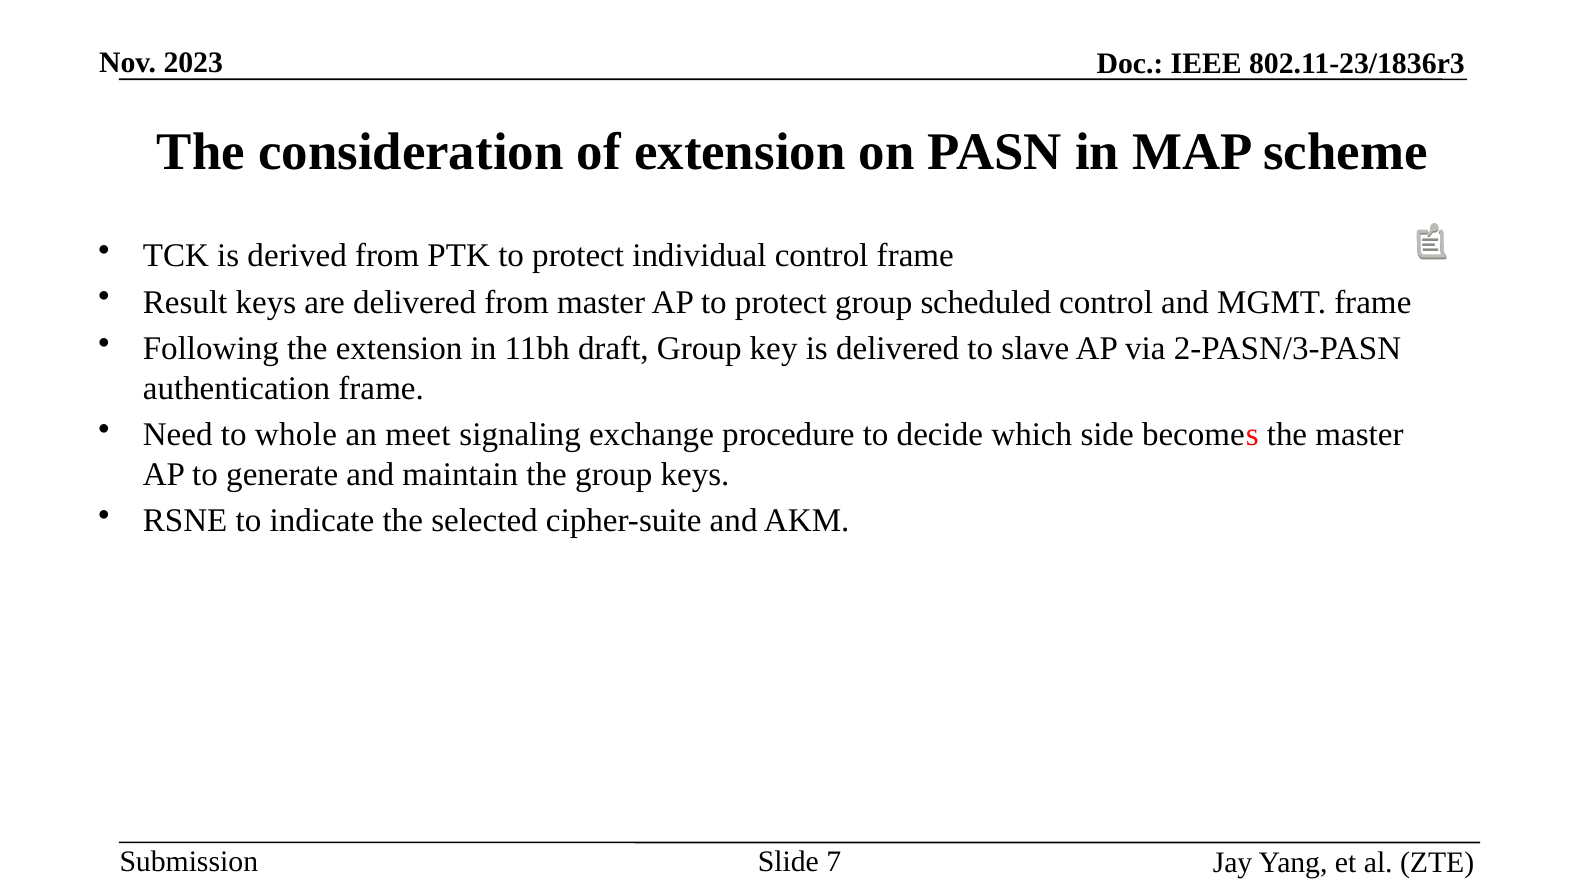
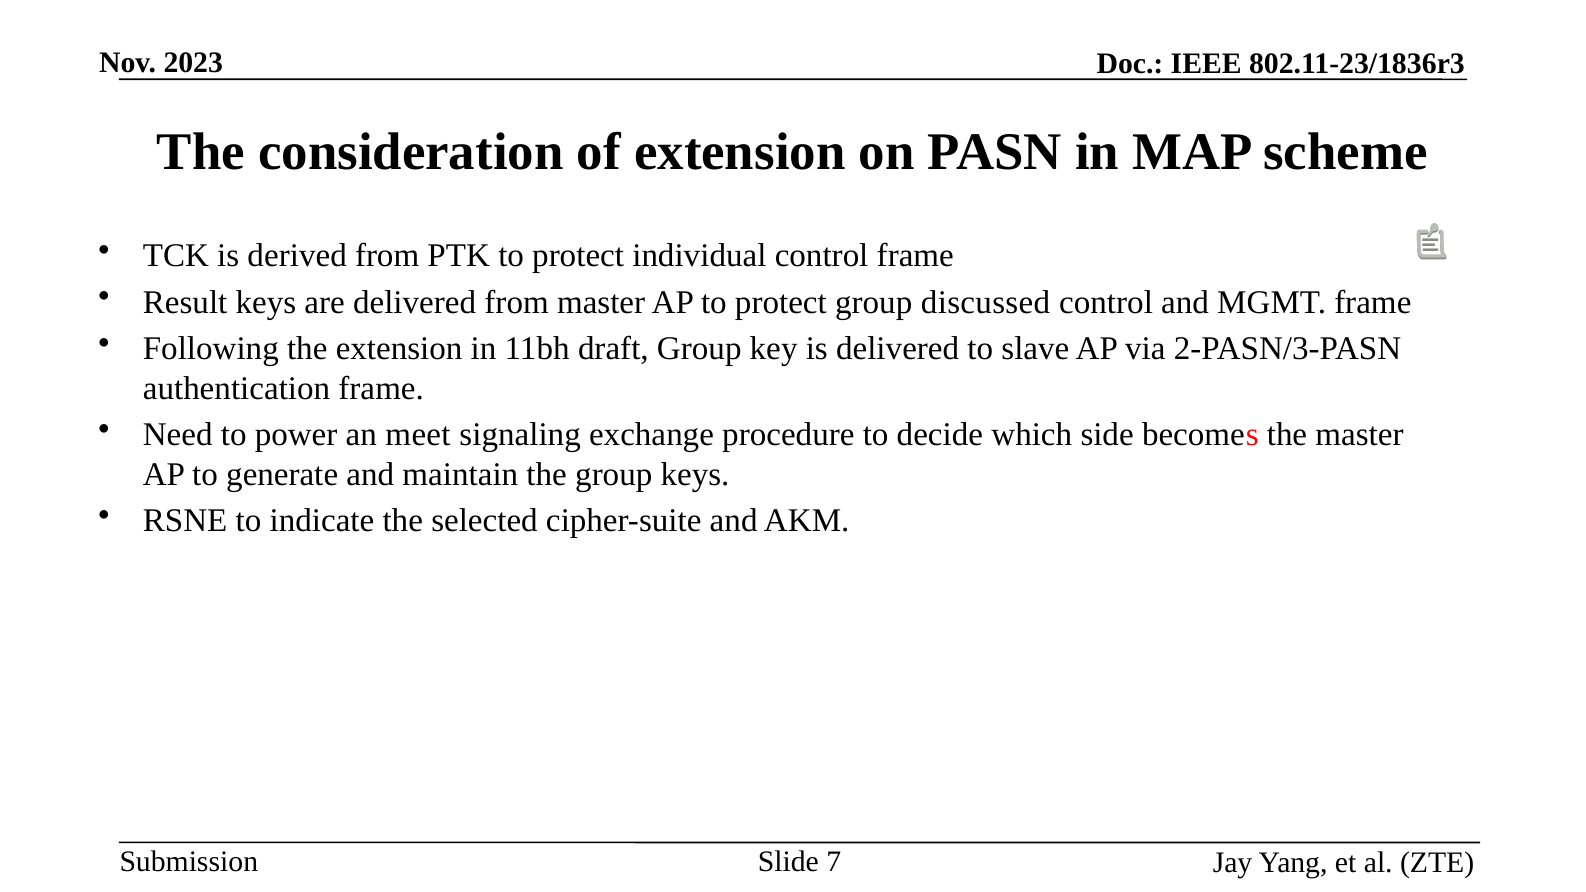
scheduled: scheduled -> discussed (986, 302)
whole: whole -> power (296, 435)
